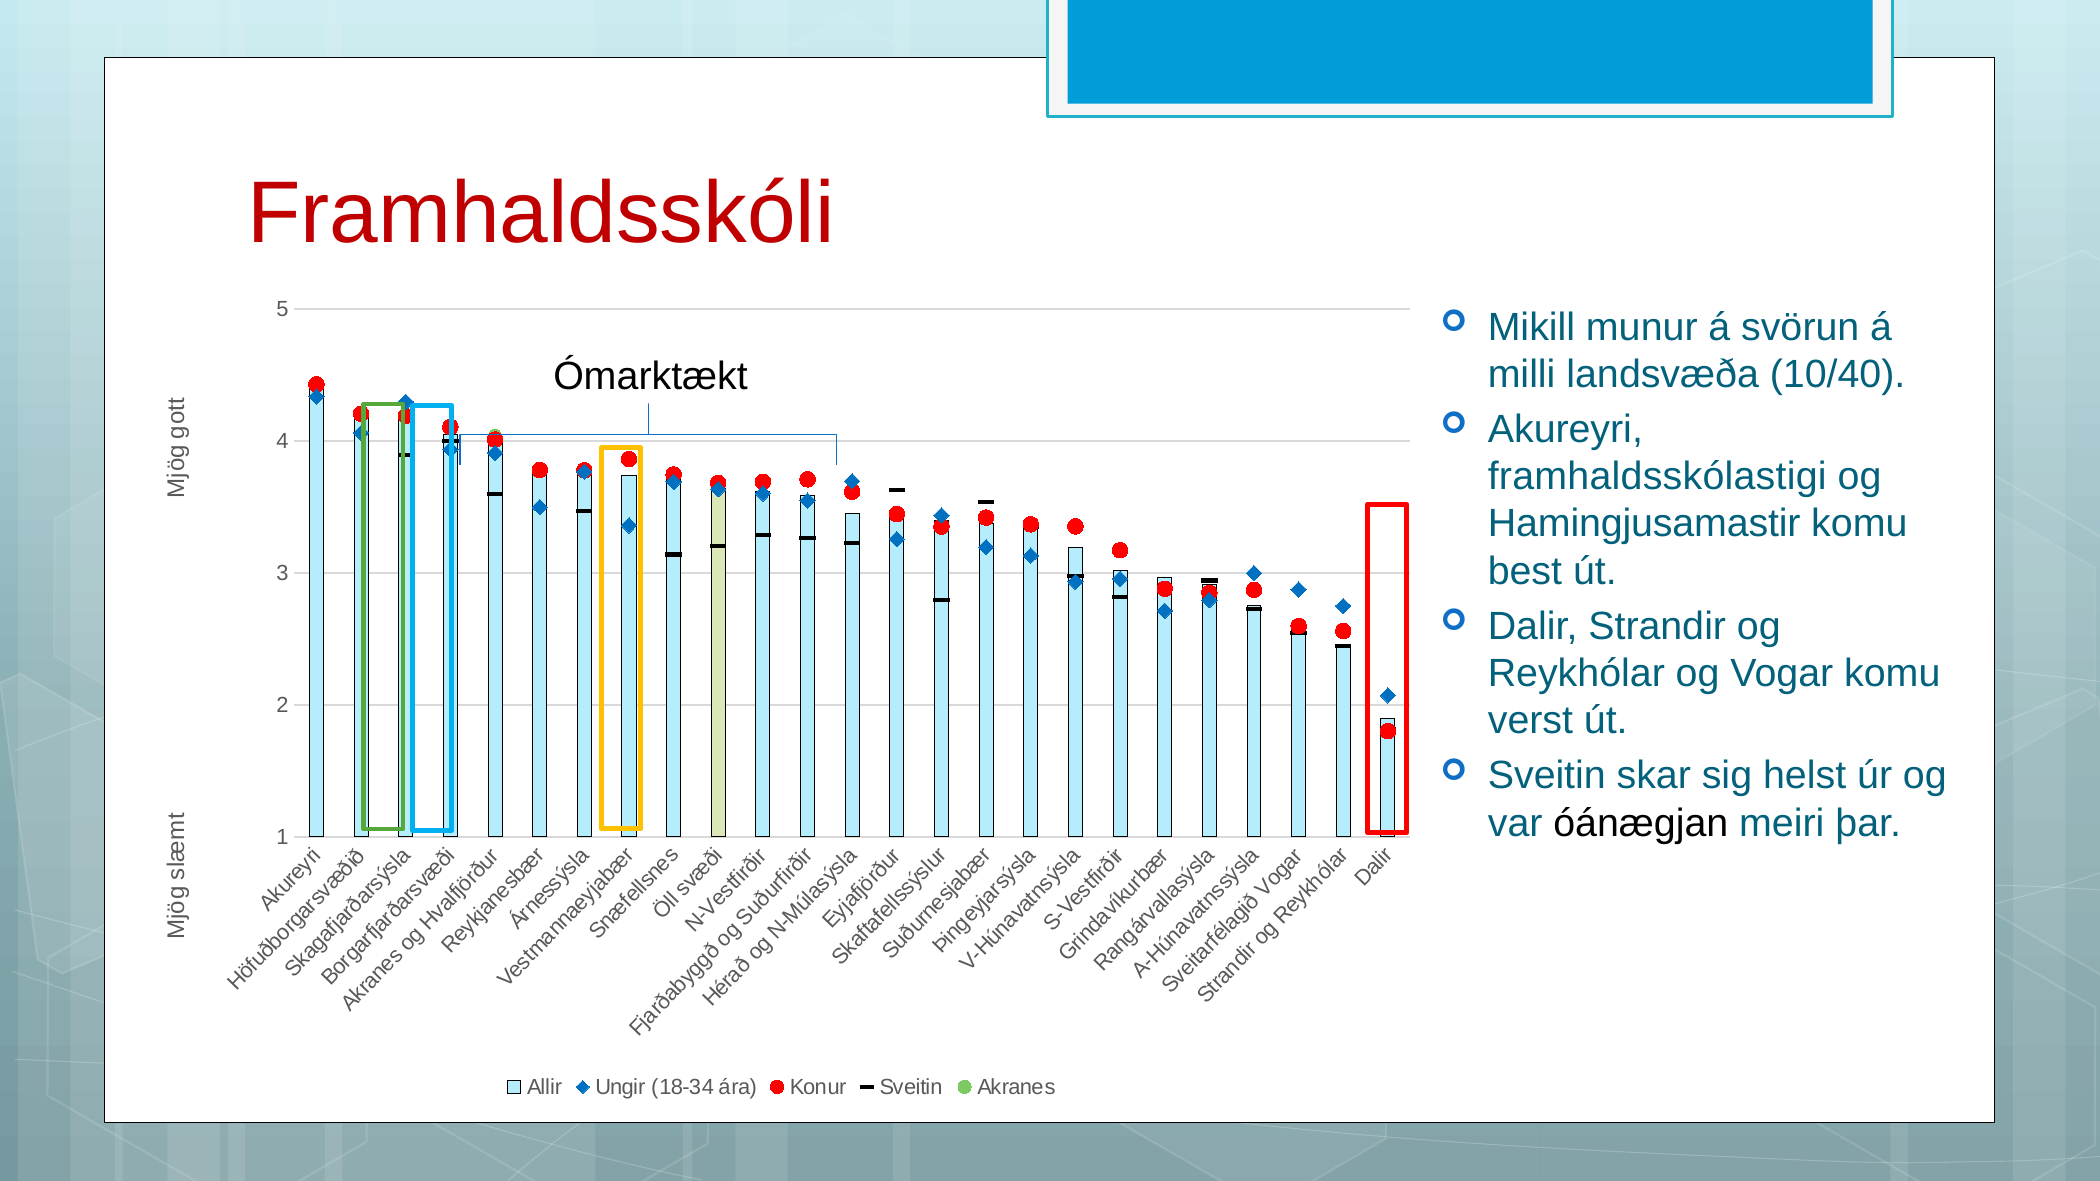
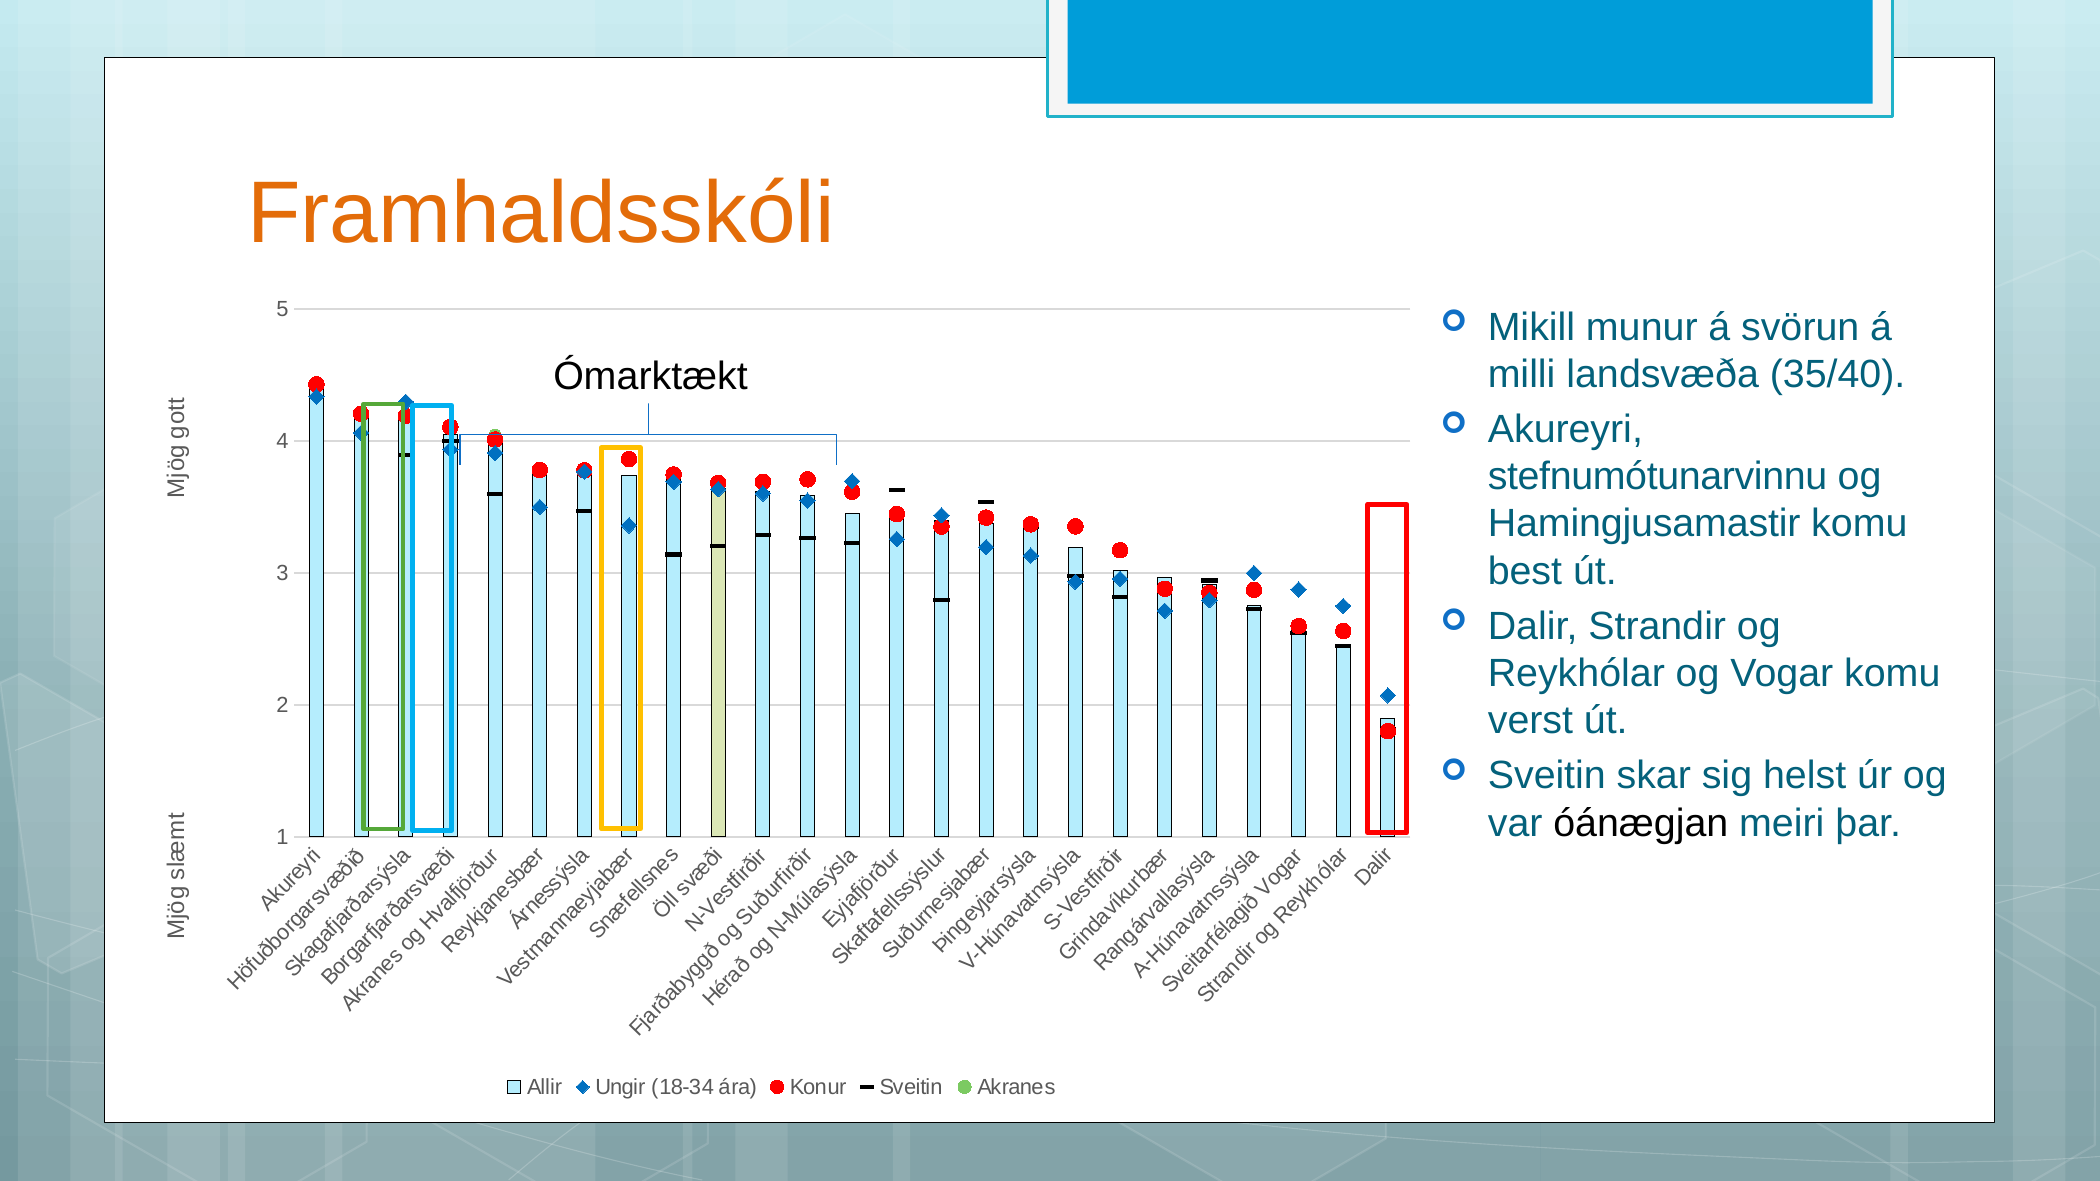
Framhaldsskóli colour: red -> orange (541, 214)
10/40: 10/40 -> 35/40 (1838, 374)
framhaldsskólastigi: framhaldsskólastigi -> stefnumótunarvinnu (1658, 477)
